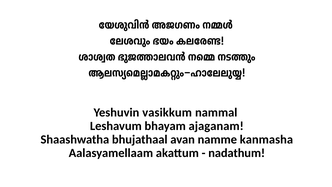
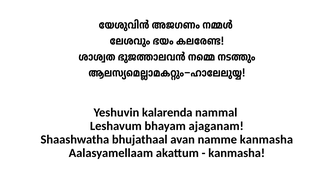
vasikkum: vasikkum -> kalarenda (167, 112)
nadathum: nadathum -> kanmasha (237, 153)
